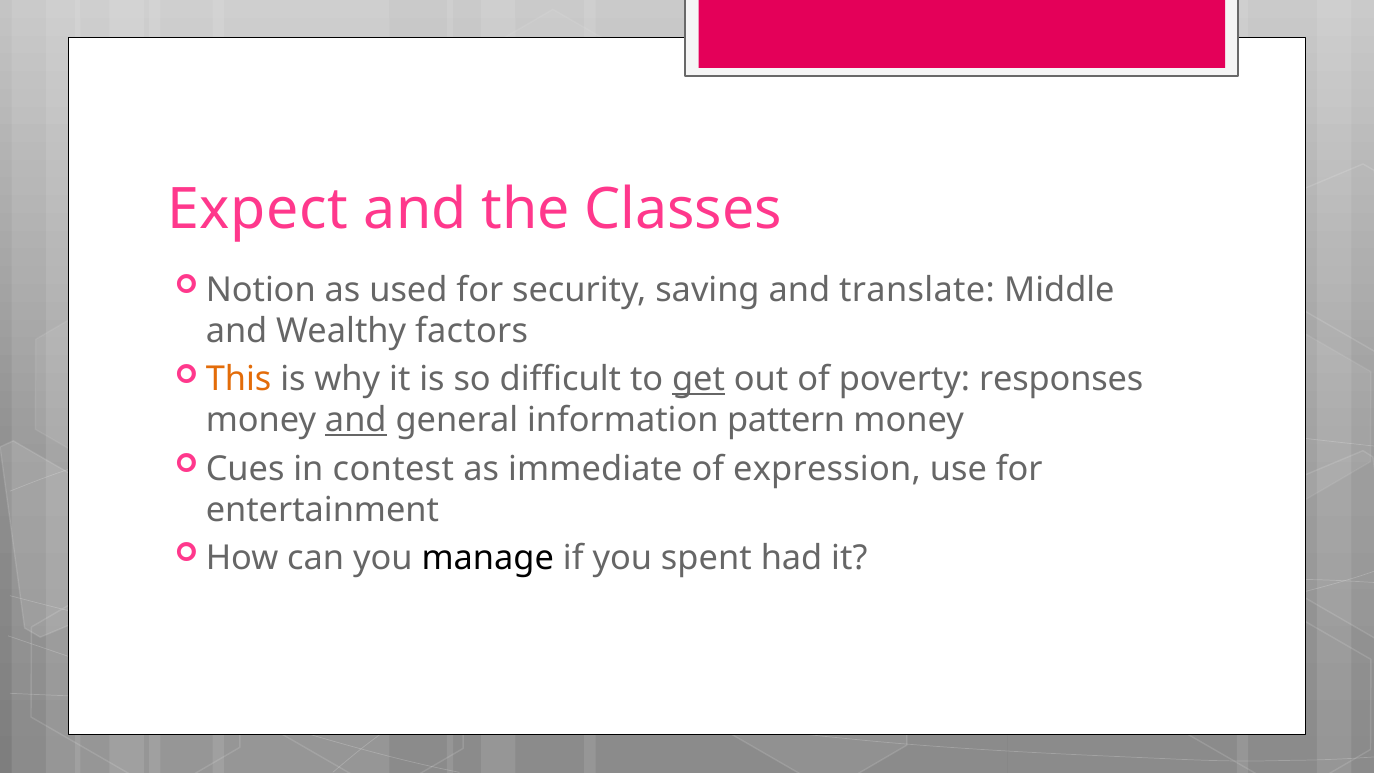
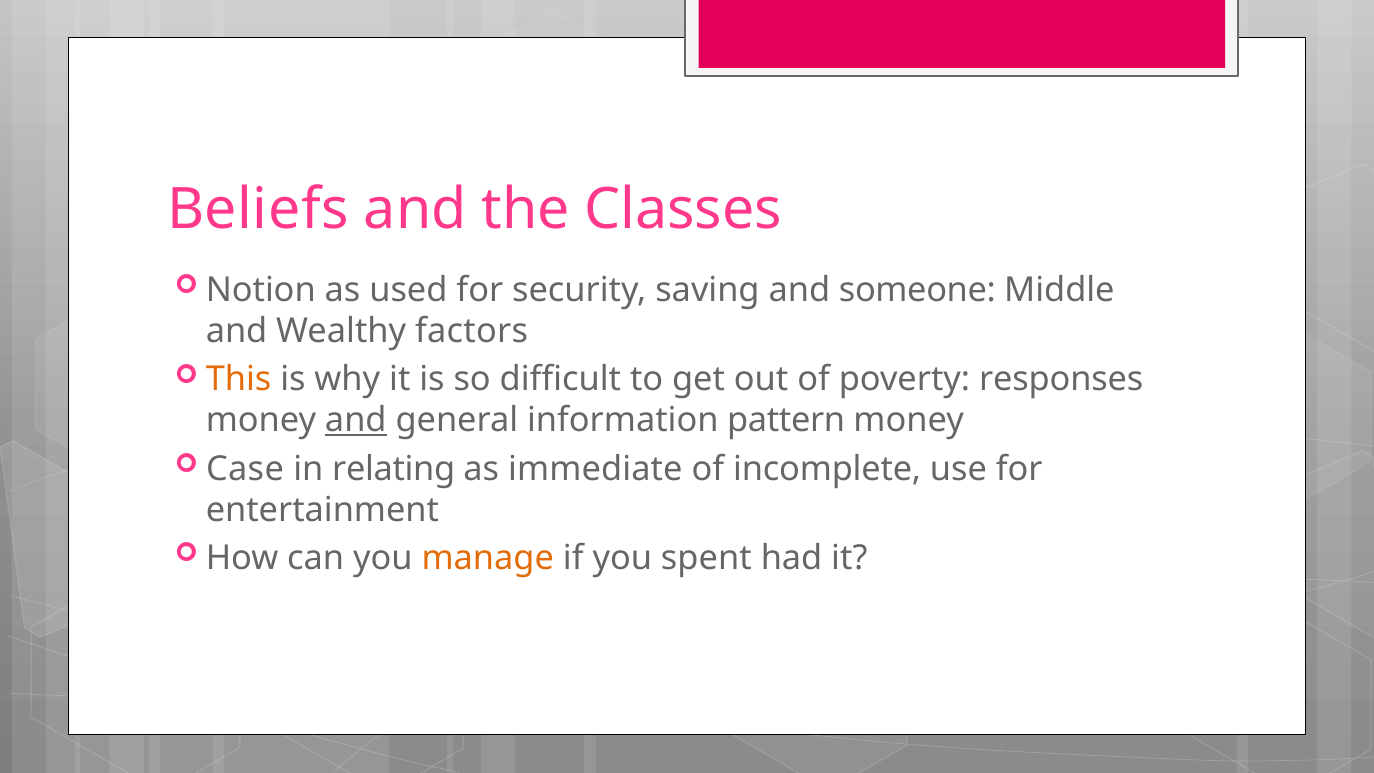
Expect: Expect -> Beliefs (258, 209)
translate: translate -> someone (917, 290)
get underline: present -> none (699, 379)
Cues: Cues -> Case (245, 469)
contest: contest -> relating (394, 469)
expression: expression -> incomplete (827, 469)
manage colour: black -> orange (488, 558)
